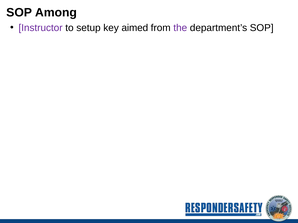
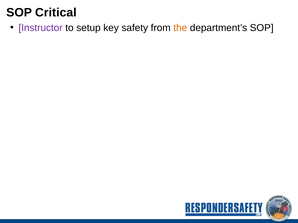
Among: Among -> Critical (56, 13)
aimed: aimed -> safety (135, 28)
the colour: purple -> orange (180, 28)
